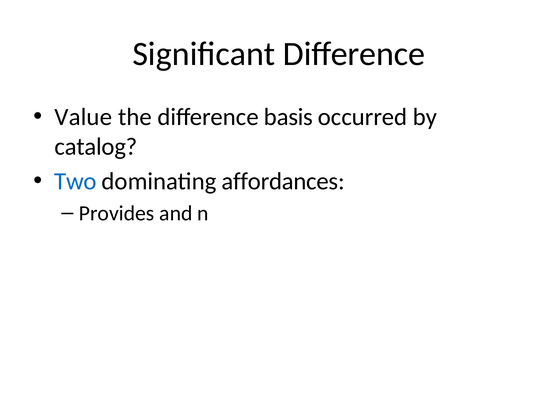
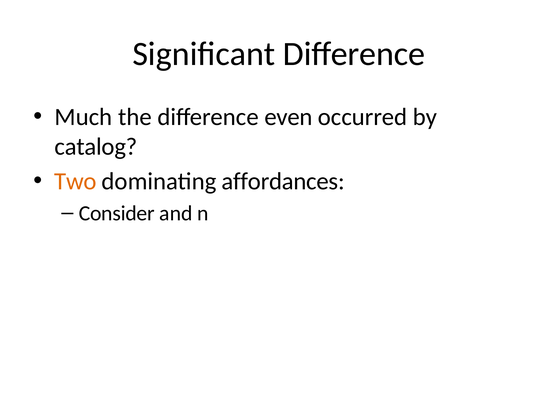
Value: Value -> Much (83, 117)
basis: basis -> even (288, 117)
Two colour: blue -> orange (75, 182)
Provides: Provides -> Consider (117, 214)
